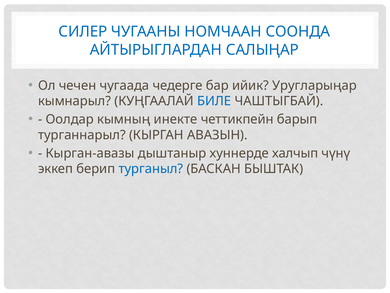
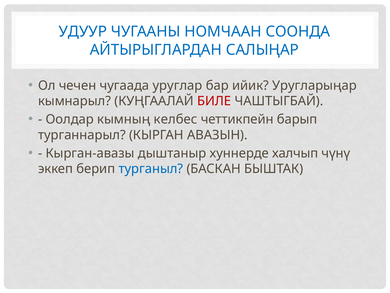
СИЛЕР: СИЛЕР -> УДУУР (83, 32)
чедерге: чедерге -> уруглар (177, 85)
БИЛЕ colour: blue -> red (214, 101)
инекте: инекте -> келбес (176, 119)
